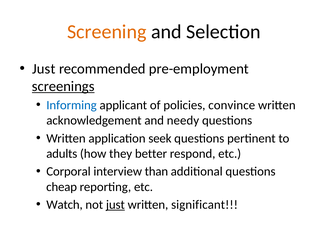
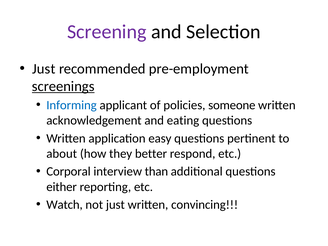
Screening colour: orange -> purple (107, 32)
convince: convince -> someone (232, 105)
needy: needy -> eating (183, 120)
seek: seek -> easy (160, 138)
adults: adults -> about (62, 154)
cheap: cheap -> either (62, 187)
just underline: present -> none (115, 205)
significant: significant -> convincing (205, 205)
